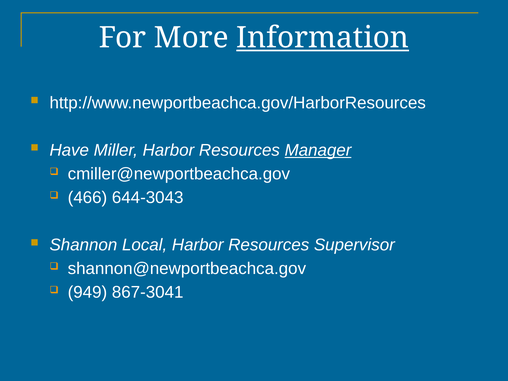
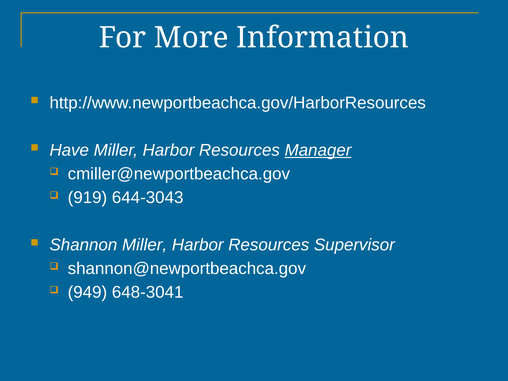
Information underline: present -> none (323, 38)
466: 466 -> 919 (87, 198)
Shannon Local: Local -> Miller (145, 245)
867-3041: 867-3041 -> 648-3041 (148, 292)
